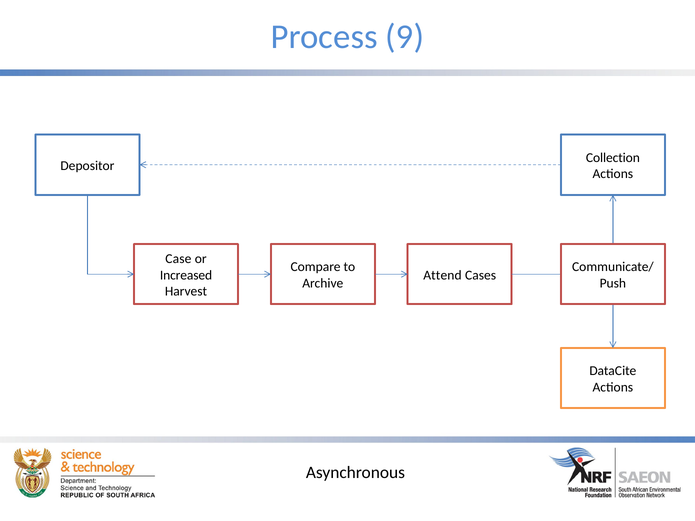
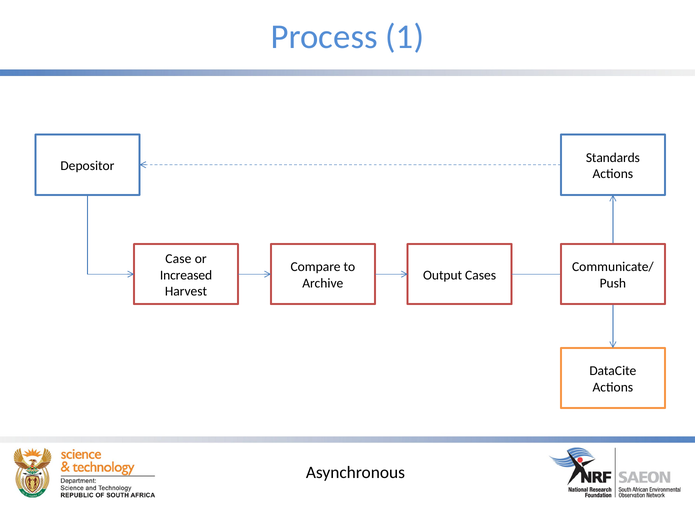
9: 9 -> 1 (405, 37)
Collection: Collection -> Standards (613, 158)
Attend: Attend -> Output (443, 275)
